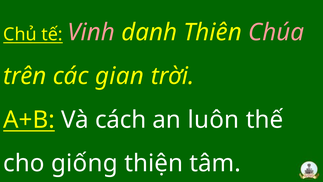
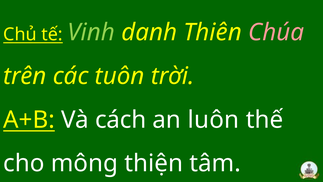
Vinh colour: pink -> light green (91, 32)
gian: gian -> tuôn (120, 76)
giống: giống -> mông (84, 163)
